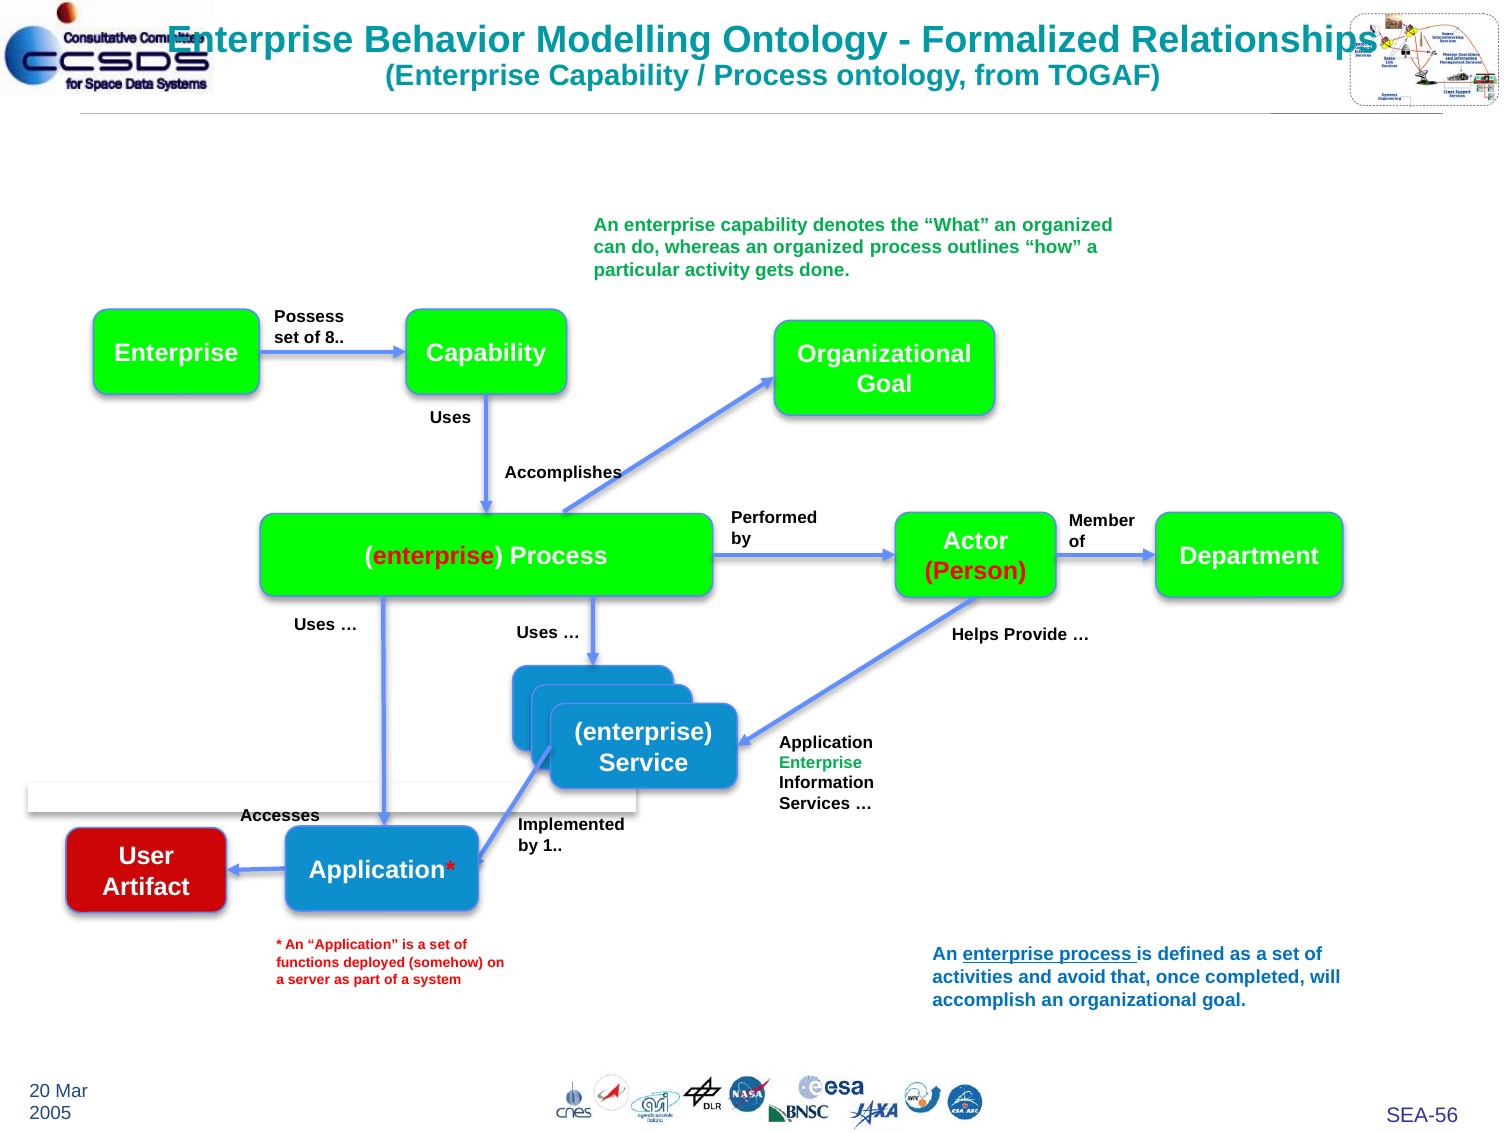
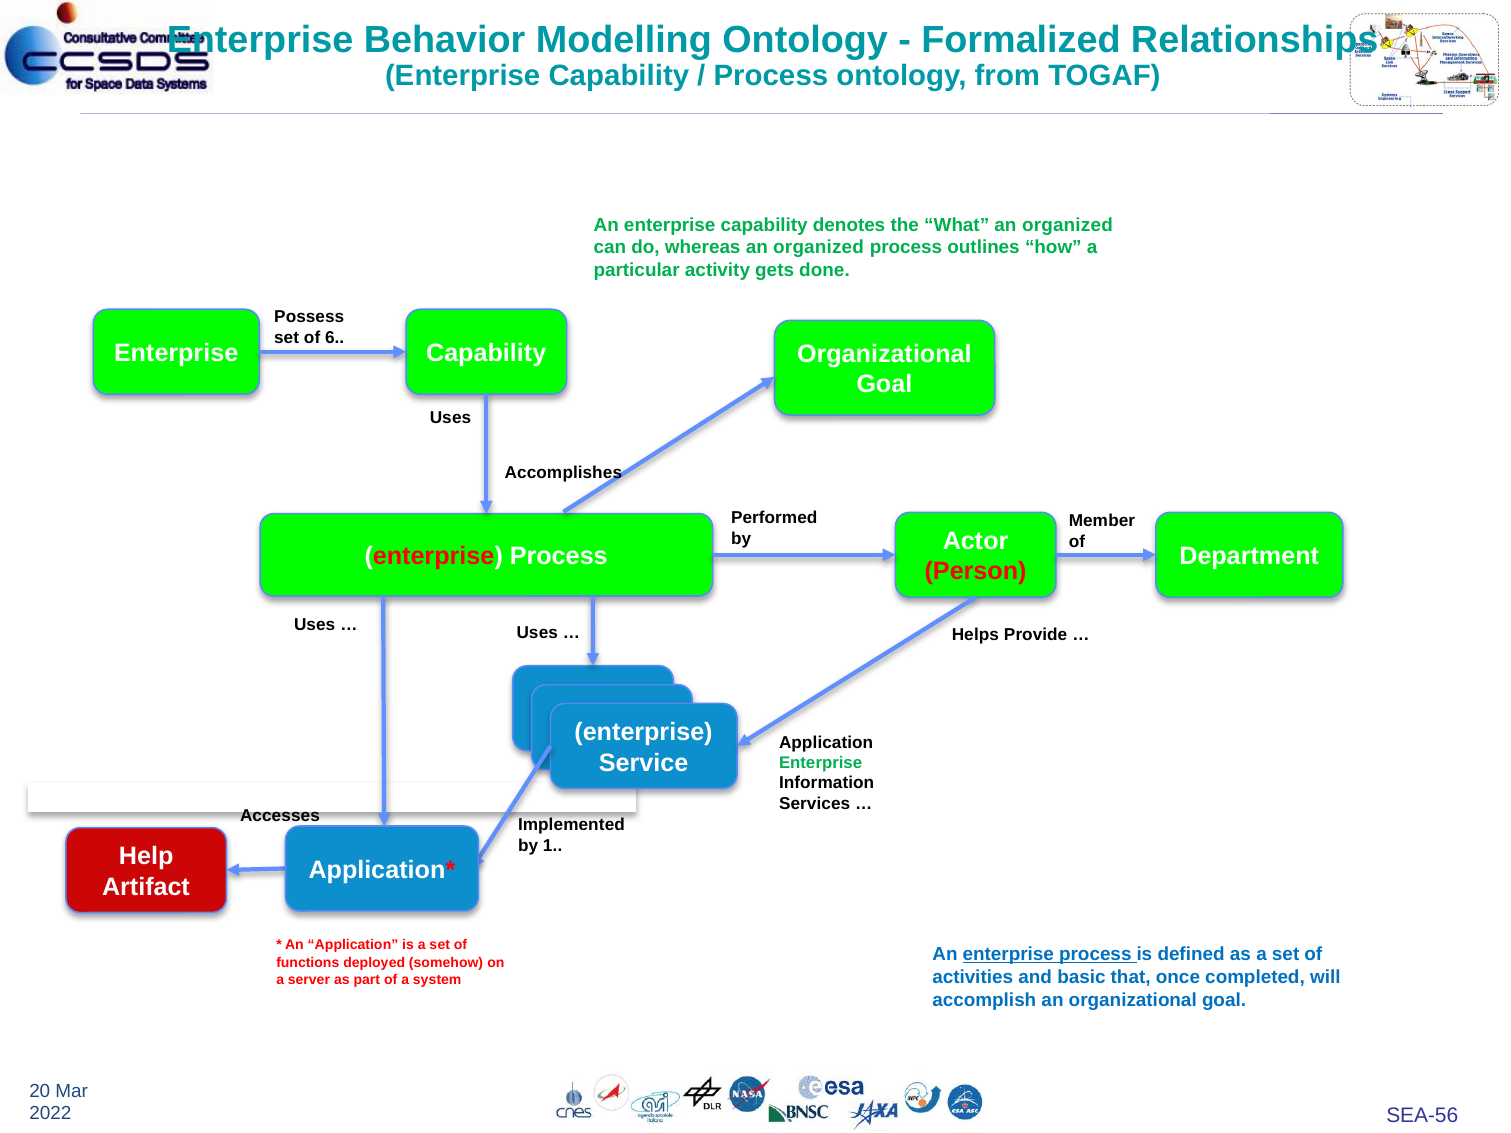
8: 8 -> 6 (335, 337)
User: User -> Help (146, 857)
avoid: avoid -> basic (1081, 977)
2005: 2005 -> 2022 (50, 1114)
